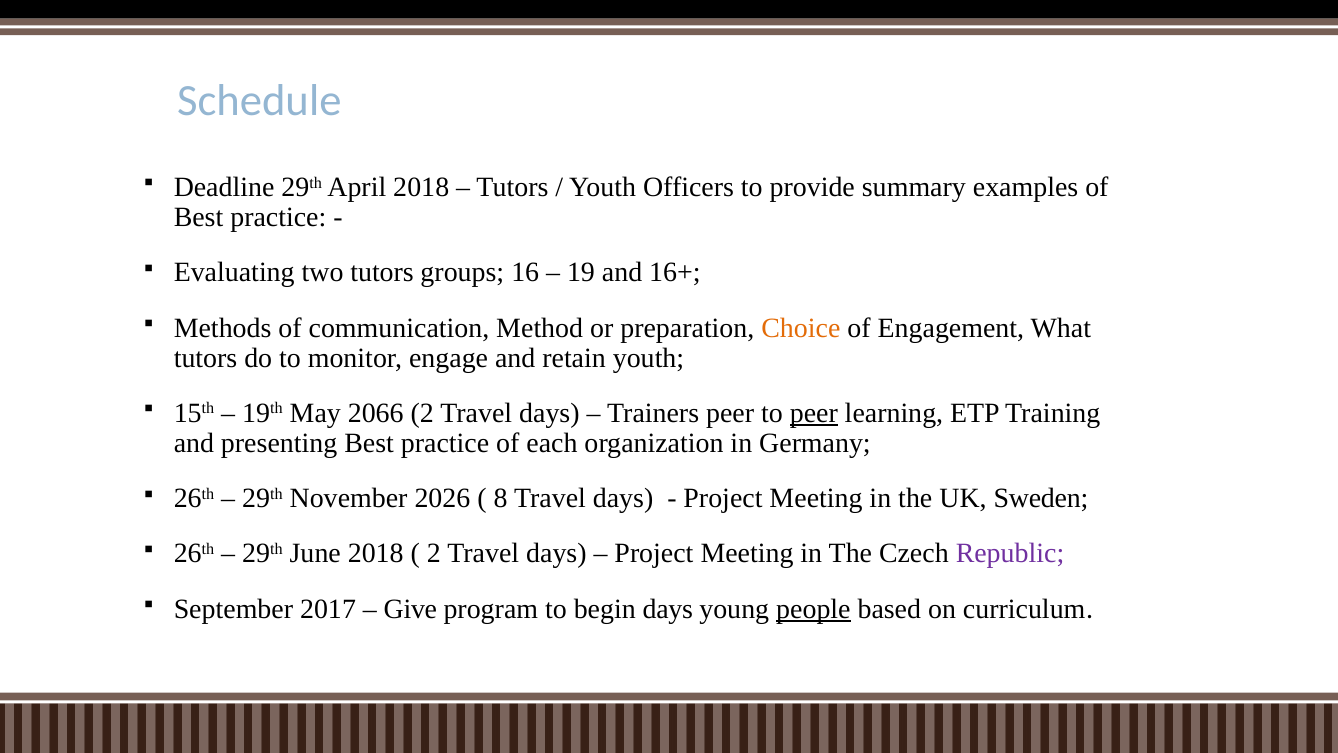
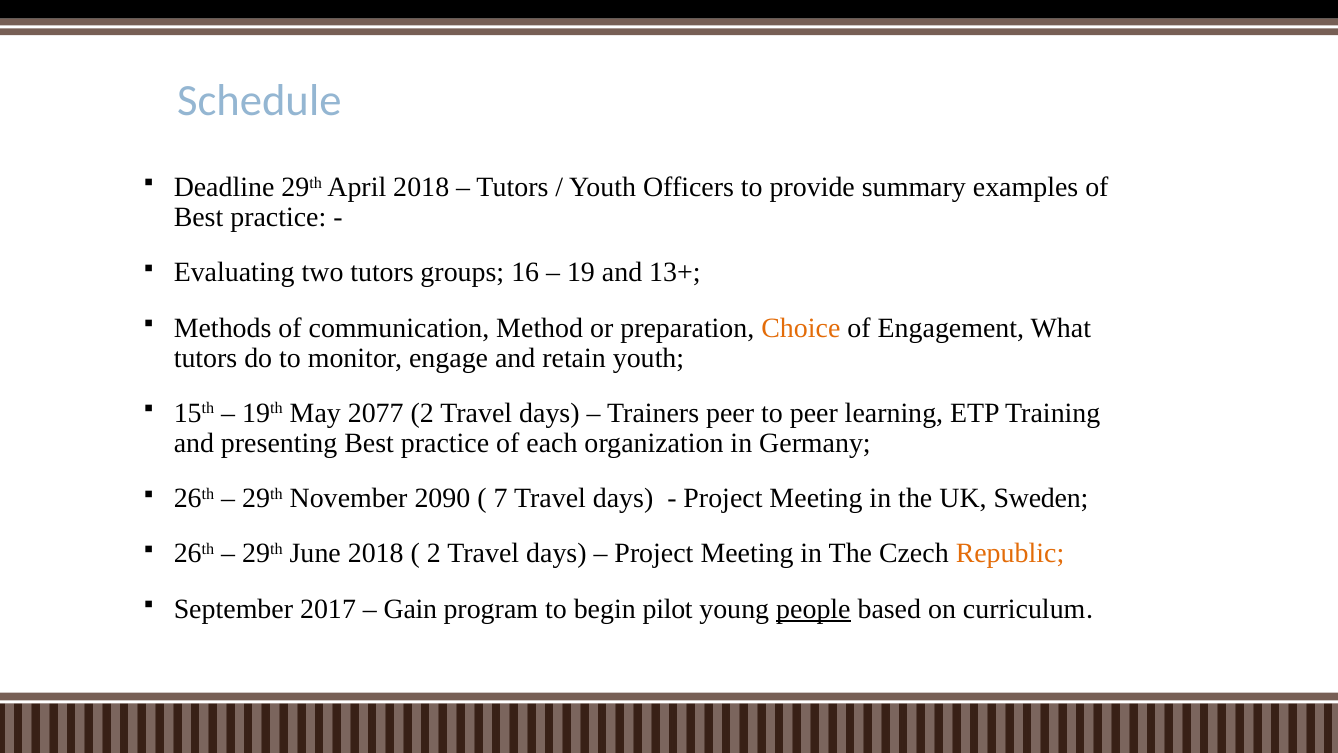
16+: 16+ -> 13+ (675, 273)
2066: 2066 -> 2077 (376, 413)
peer underline: present -> none (814, 413)
2026: 2026 -> 2090 (442, 498)
8: 8 -> 7 (501, 498)
Republic colour: purple -> orange (1010, 554)
Give: Give -> Gain (410, 609)
begin days: days -> pilot (668, 609)
